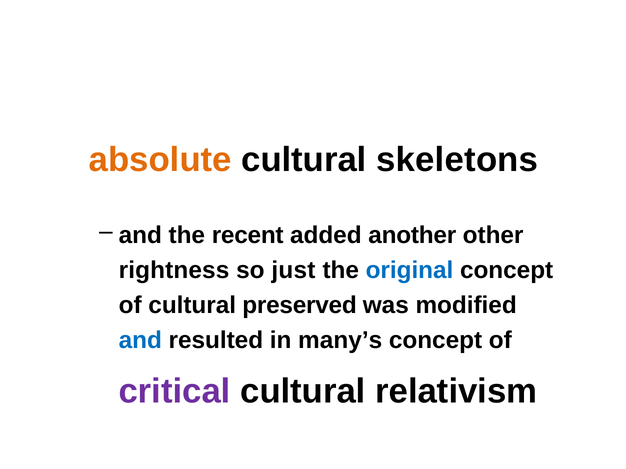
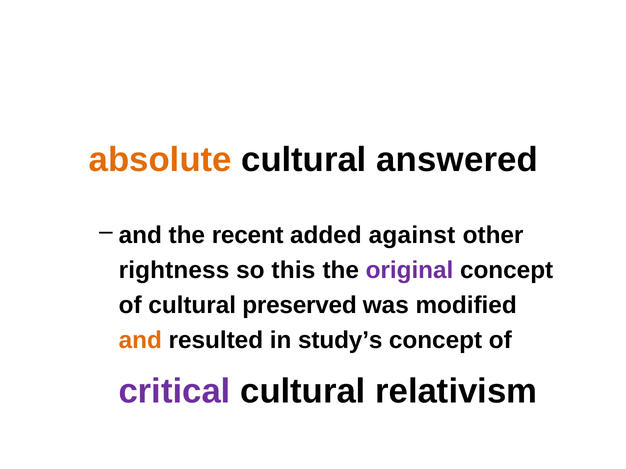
skeletons: skeletons -> answered (457, 160)
another: another -> against (412, 235)
just: just -> this (293, 270)
original colour: blue -> purple (409, 270)
and colour: blue -> orange (140, 340)
many’s: many’s -> study’s (340, 340)
